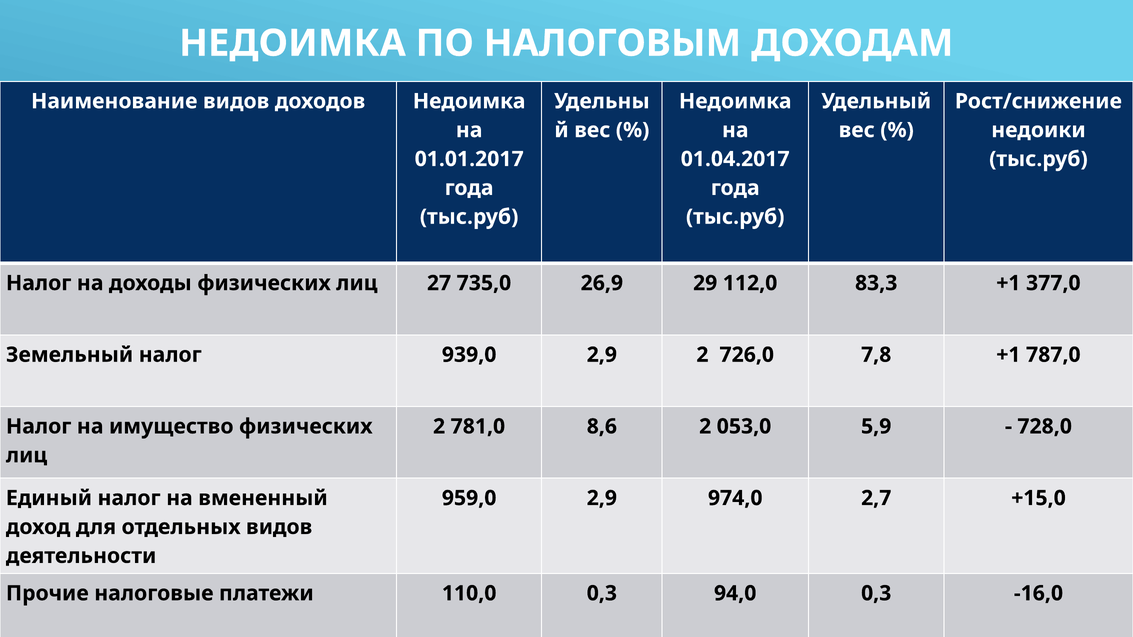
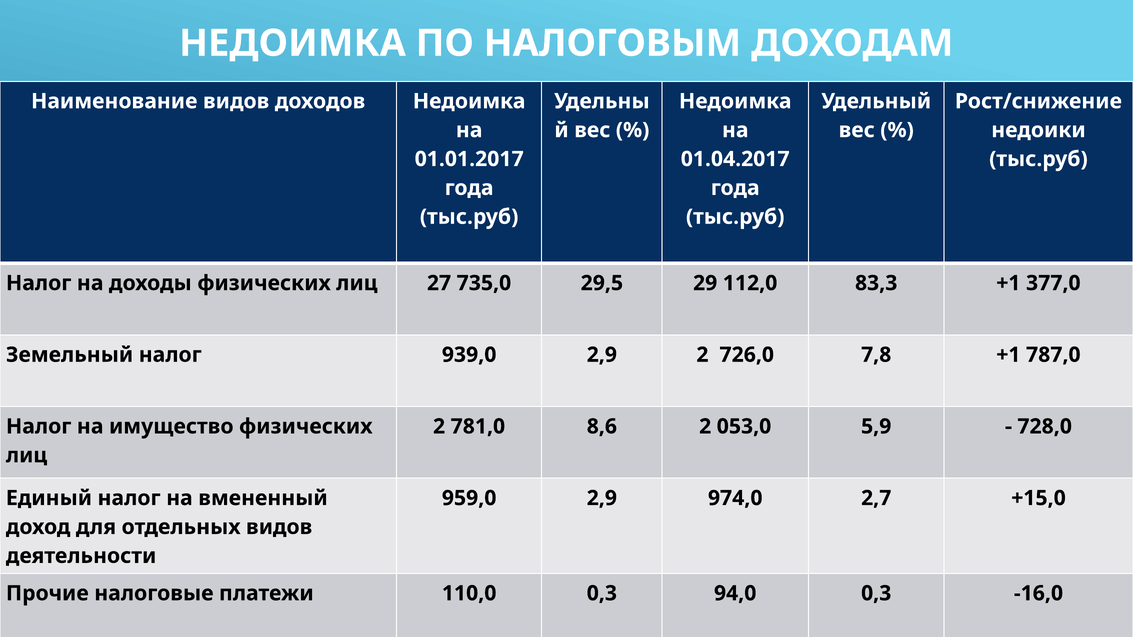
26,9: 26,9 -> 29,5 (602, 283)
